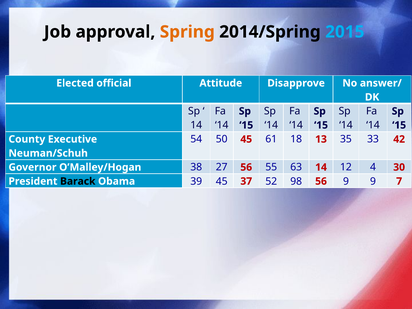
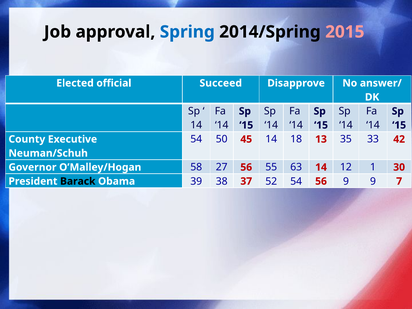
Spring colour: orange -> blue (187, 32)
2015 colour: light blue -> pink (345, 32)
Attitude: Attitude -> Succeed (221, 83)
45 61: 61 -> 14 (271, 139)
38: 38 -> 58 (196, 167)
4: 4 -> 1 (373, 167)
39 45: 45 -> 38 (222, 181)
52 98: 98 -> 54 (296, 181)
